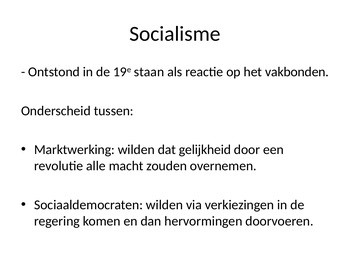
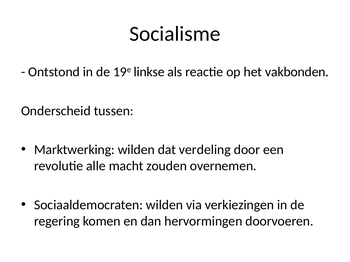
staan: staan -> linkse (149, 72)
gelijkheid: gelijkheid -> verdeling (205, 150)
